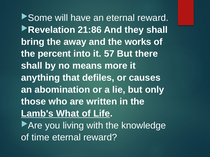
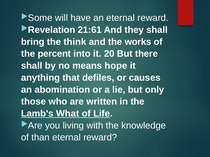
21:86: 21:86 -> 21:61 (90, 30)
away: away -> think (75, 42)
57: 57 -> 20 (109, 54)
more: more -> hope (116, 66)
time: time -> than (41, 138)
